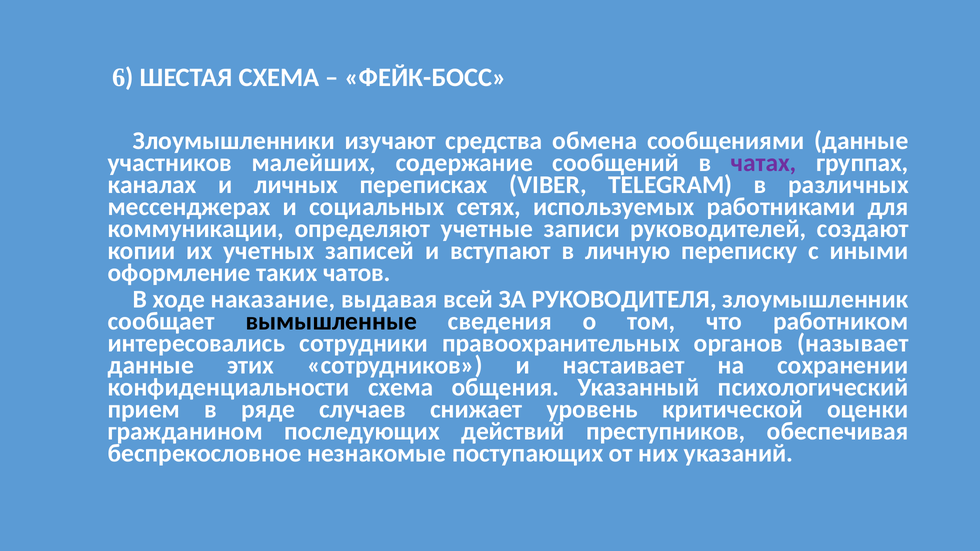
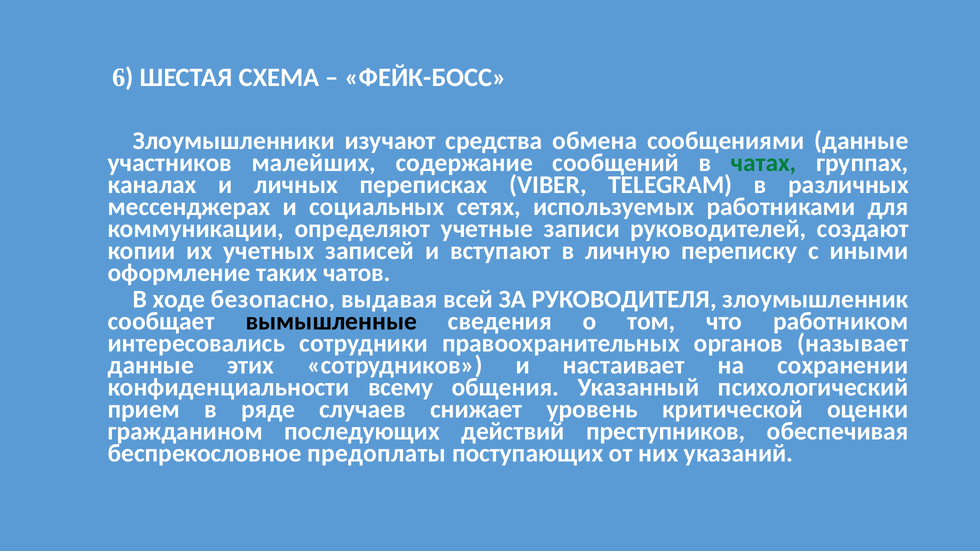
чатах colour: purple -> green (764, 163)
наказание: наказание -> безопасно (273, 299)
конфиденциальности схема: схема -> всему (401, 387)
незнакомые: незнакомые -> предоплаты (377, 454)
